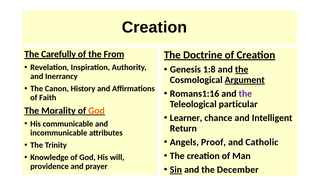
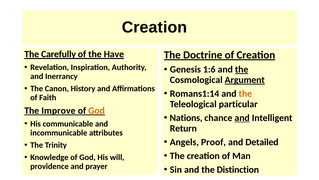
From: From -> Have (114, 54)
1:8: 1:8 -> 1:6 (209, 69)
Romans1:16: Romans1:16 -> Romans1:14 (195, 93)
the colour: purple -> orange (245, 93)
Morality: Morality -> Improve (58, 110)
Learner: Learner -> Nations (186, 118)
and underline: none -> present (242, 118)
Catholic: Catholic -> Detailed (262, 142)
Sin underline: present -> none (176, 169)
December: December -> Distinction (238, 169)
